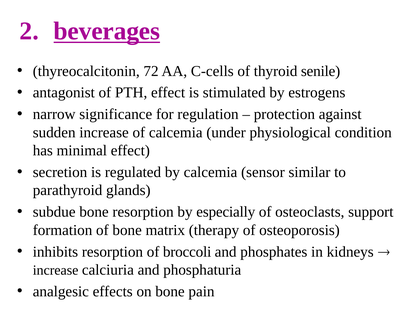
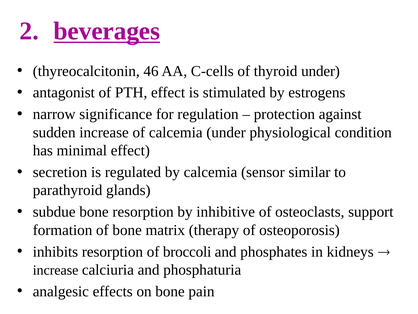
72: 72 -> 46 (151, 71)
thyroid senile: senile -> under (321, 71)
especially: especially -> inhibitive (226, 212)
